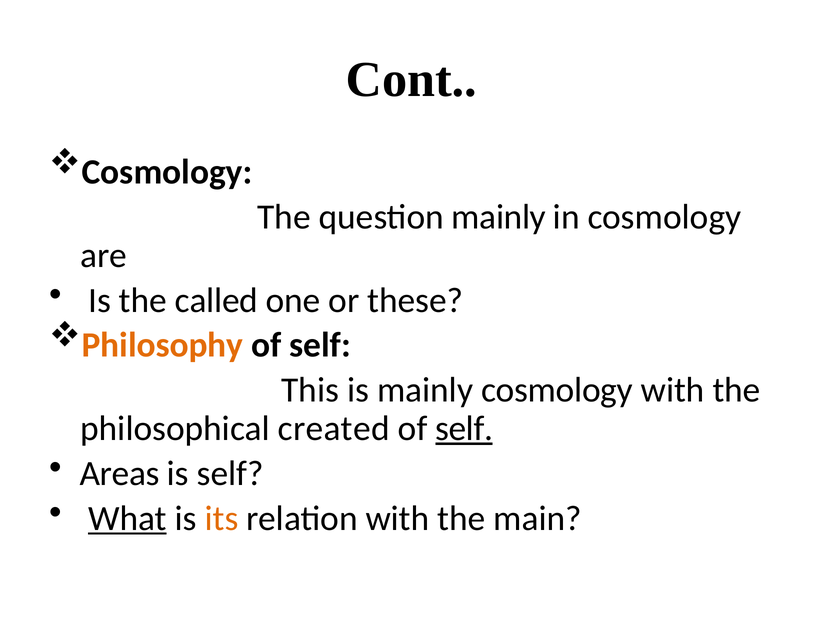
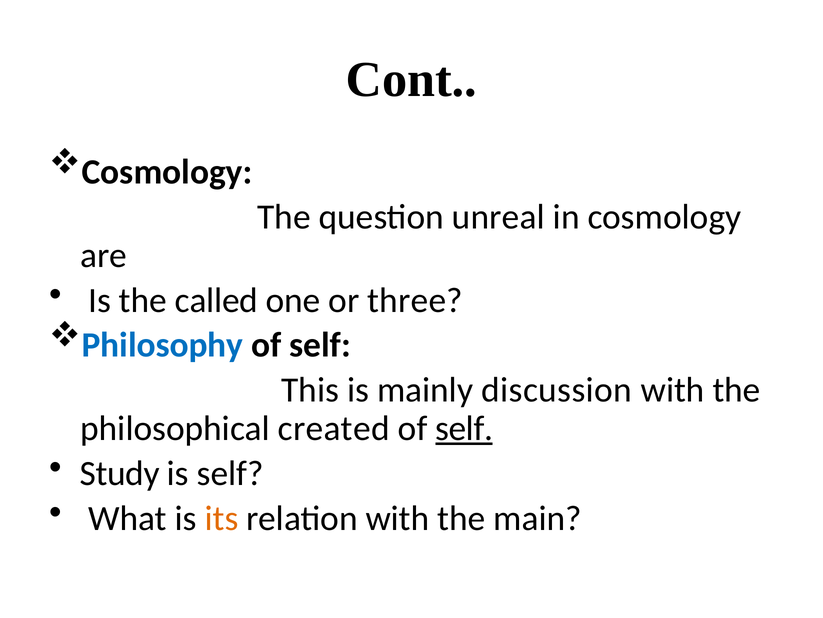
question mainly: mainly -> unreal (498, 217)
these: these -> three (415, 300)
Philosophy colour: orange -> blue (162, 345)
mainly cosmology: cosmology -> discussion (557, 390)
Areas: Areas -> Study (120, 473)
What underline: present -> none (128, 518)
